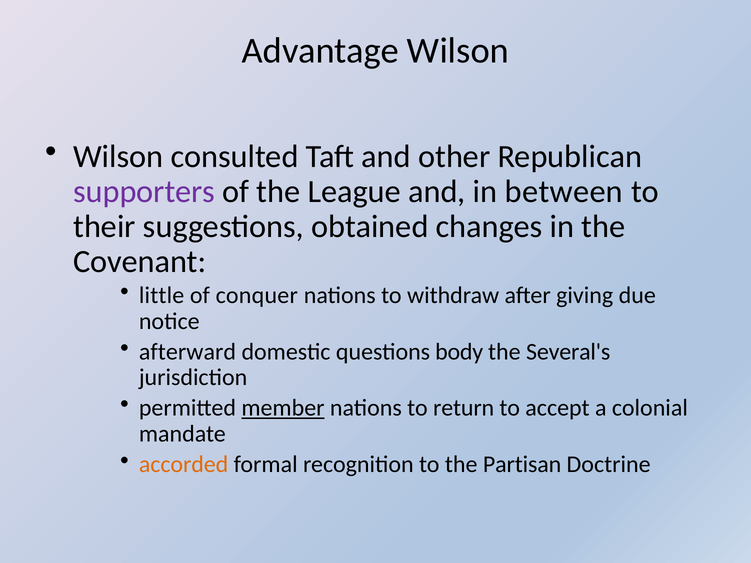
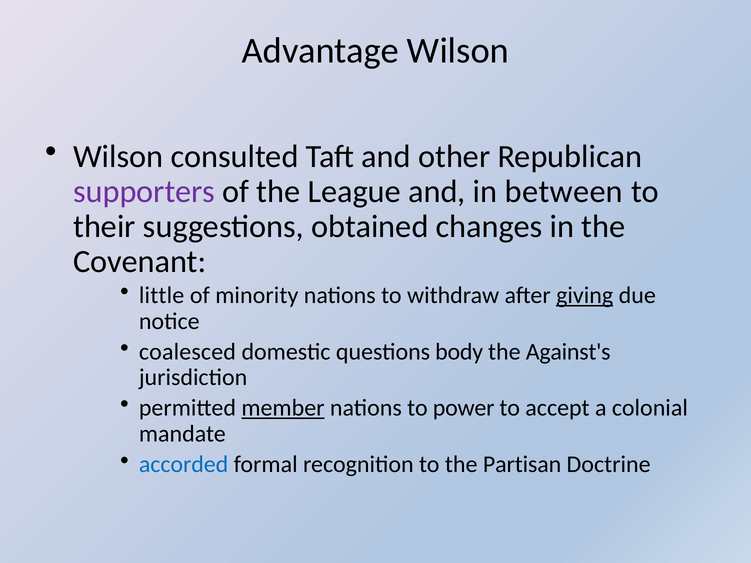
conquer: conquer -> minority (257, 296)
giving underline: none -> present (585, 296)
afterward: afterward -> coalesced (187, 352)
Several's: Several's -> Against's (568, 352)
return: return -> power (464, 408)
accorded colour: orange -> blue (184, 464)
